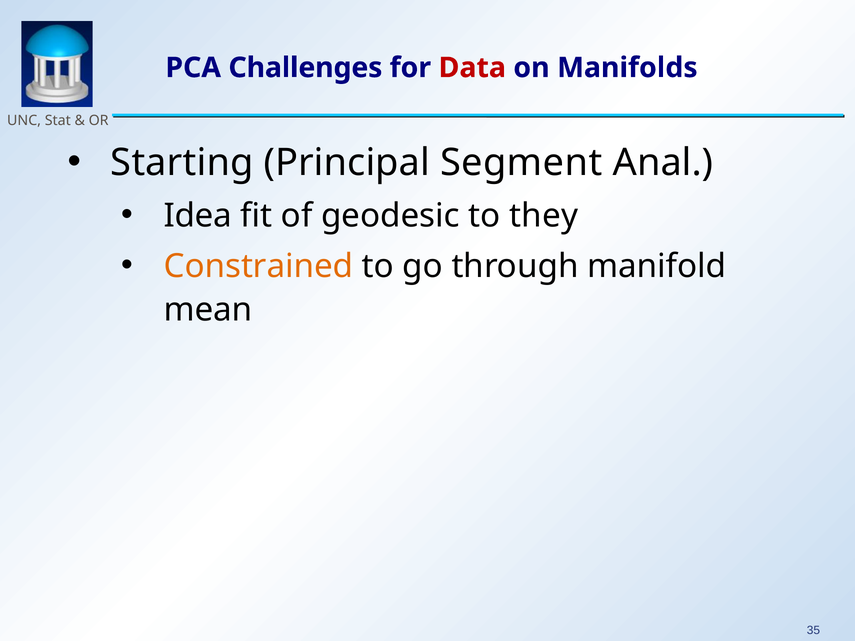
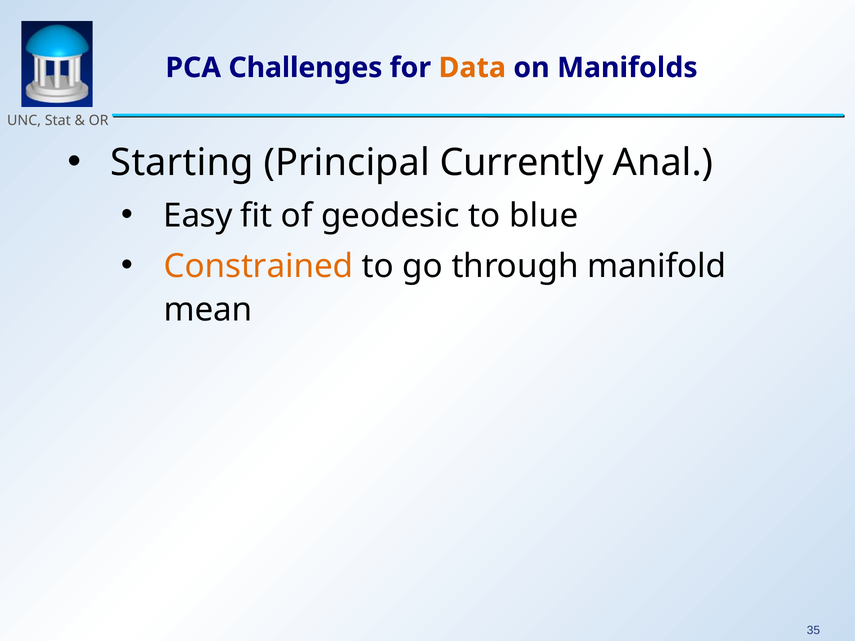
Data colour: red -> orange (472, 68)
Segment: Segment -> Currently (522, 163)
Idea: Idea -> Easy (198, 216)
they: they -> blue (544, 216)
